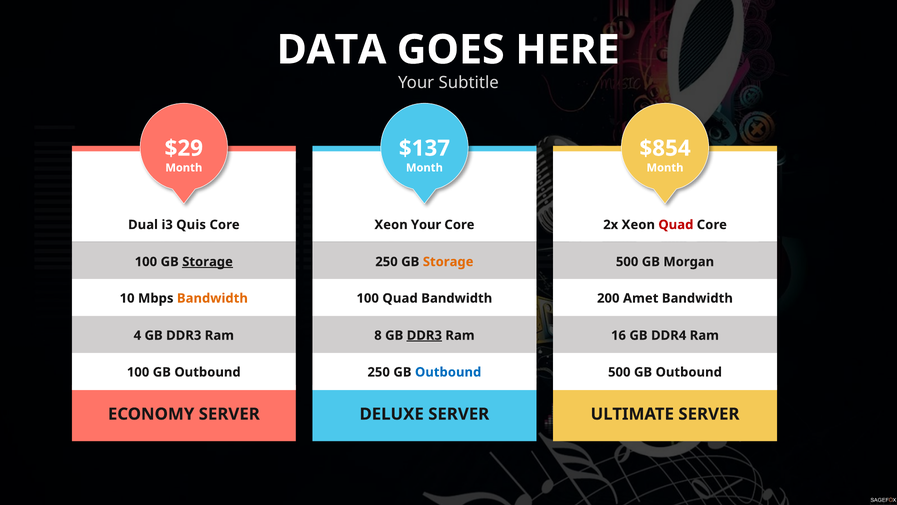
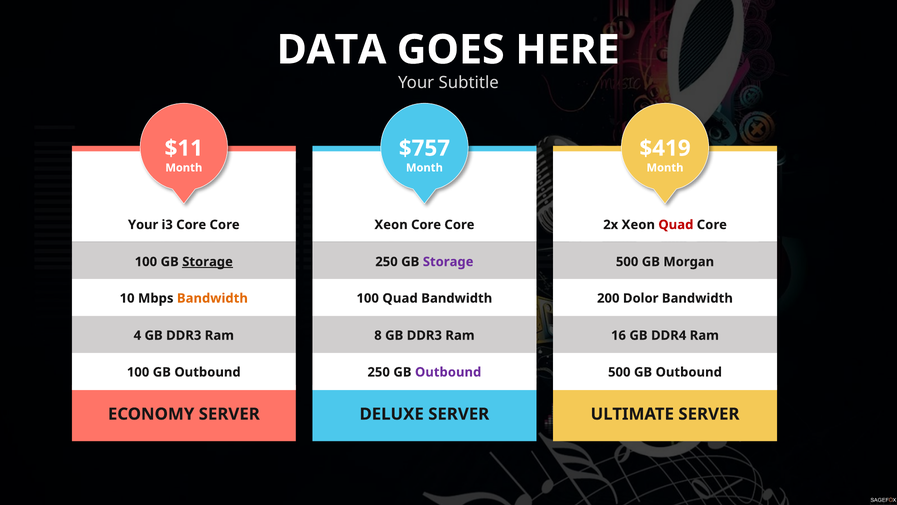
$29: $29 -> $11 (184, 148)
$137: $137 -> $757 (424, 148)
$854: $854 -> $419 (665, 148)
Dual: Dual -> Your (143, 225)
i3 Quis: Quis -> Core (191, 225)
Xeon Your: Your -> Core (426, 225)
Storage colour: orange -> purple (448, 262)
Amet: Amet -> Dolor (641, 298)
DDR3 underline: present -> none (424, 335)
Outbound colour: blue -> purple (448, 372)
